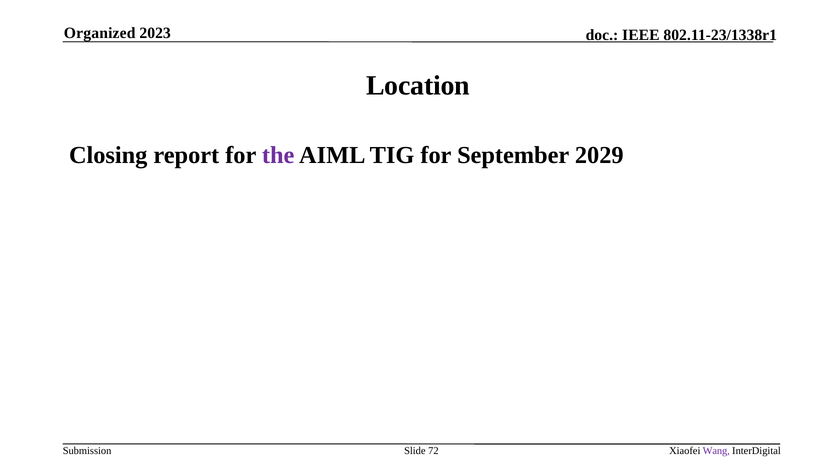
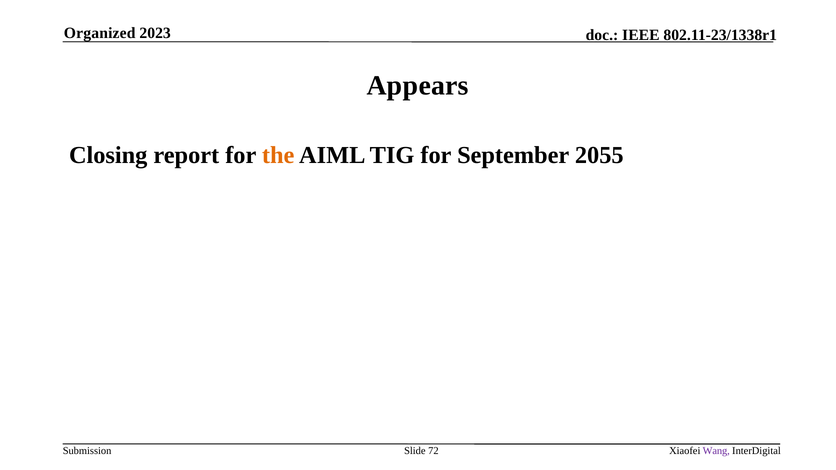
Location: Location -> Appears (418, 85)
the colour: purple -> orange (278, 155)
2029: 2029 -> 2055 (599, 155)
